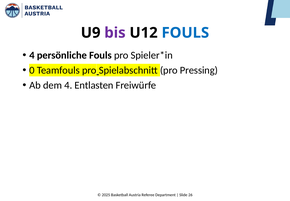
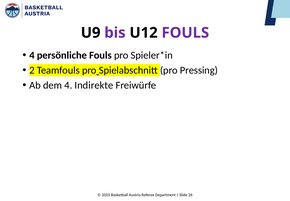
FOULS colour: blue -> purple (185, 33)
0: 0 -> 2 (32, 70)
Entlasten: Entlasten -> Indirekte (94, 85)
